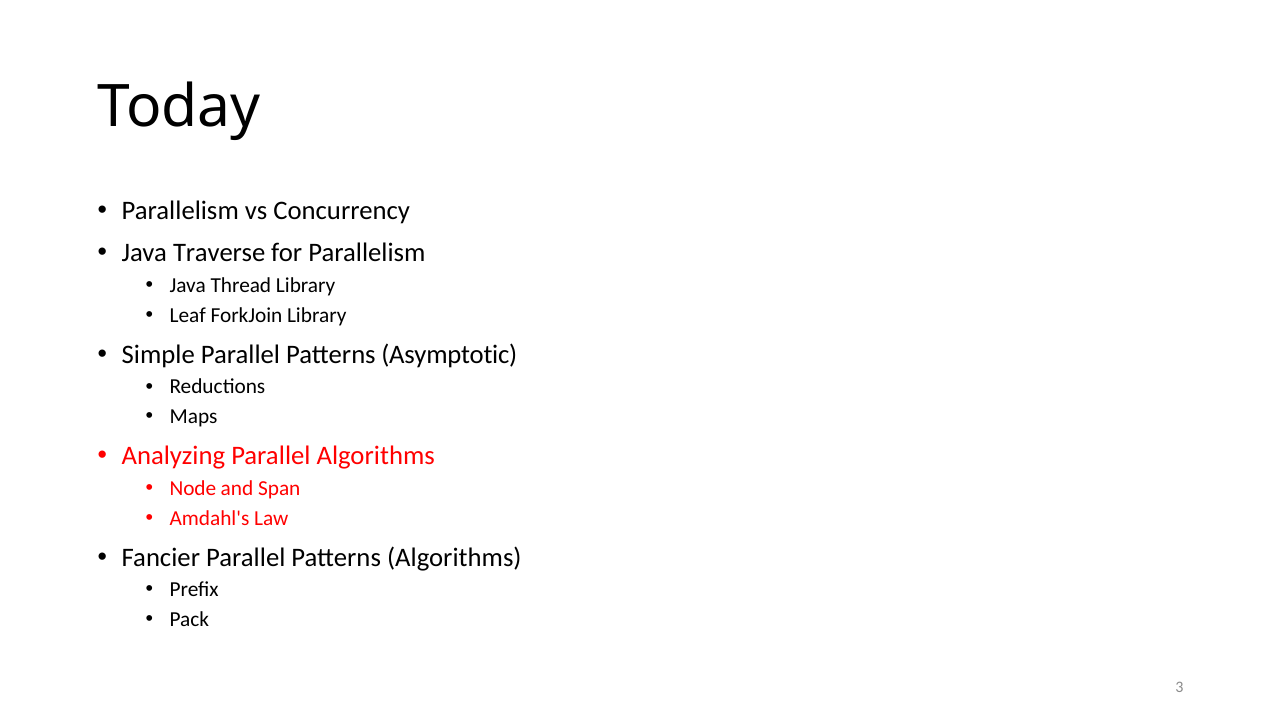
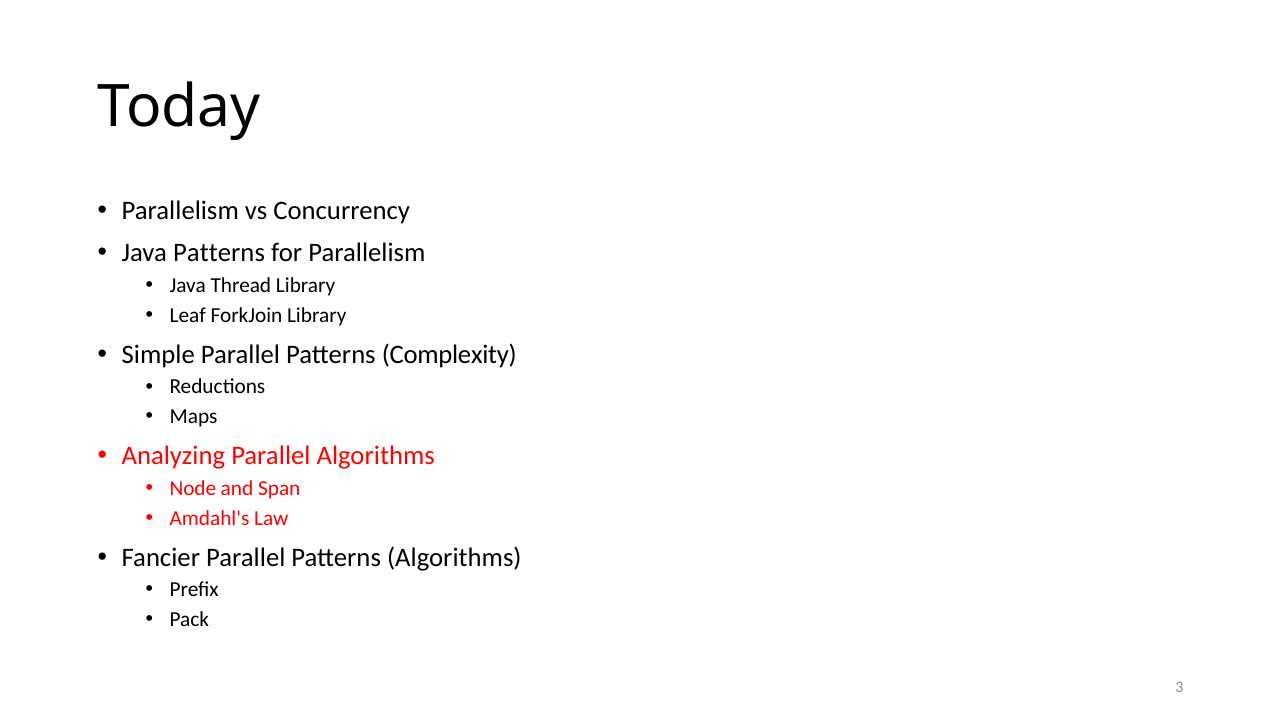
Java Traverse: Traverse -> Patterns (219, 253)
Asymptotic: Asymptotic -> Complexity (449, 355)
